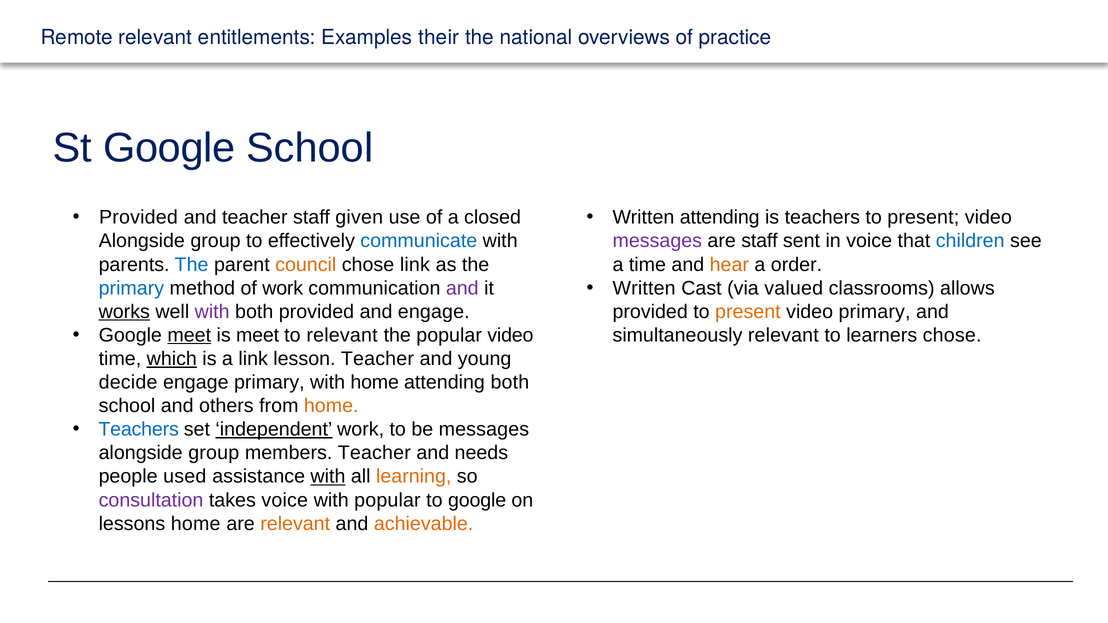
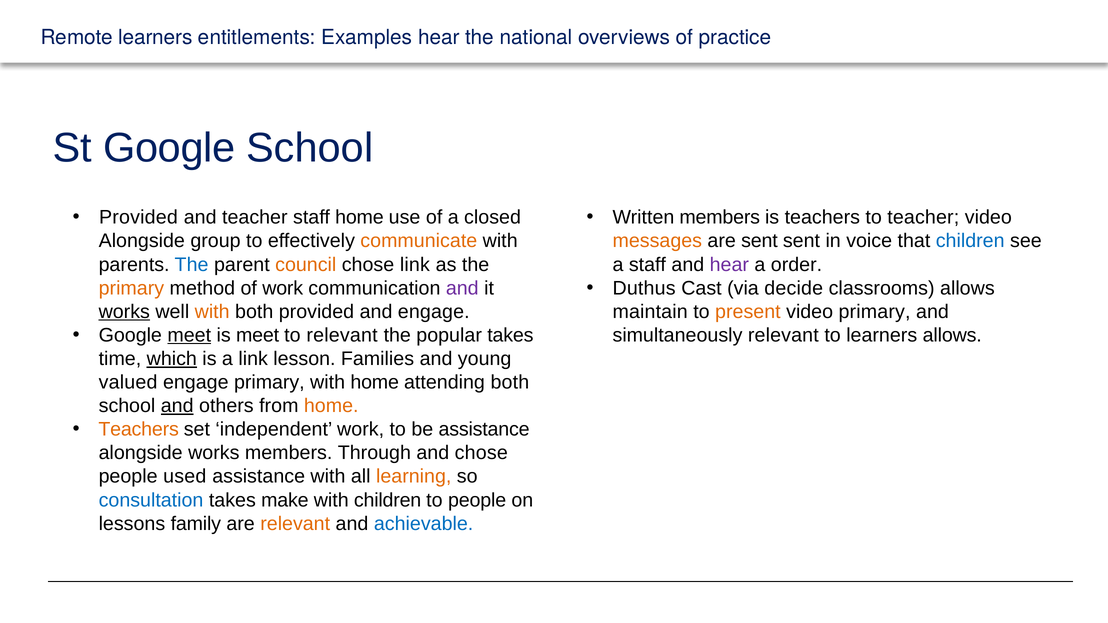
relevant: relevant -> learners (155, 37)
their: their -> hear (439, 37)
staff given: given -> home (359, 218)
Written attending: attending -> members (720, 218)
present: present -> teacher (923, 218)
communicate colour: blue -> orange (419, 241)
messages colour: purple -> orange (657, 241)
are staff: staff -> sent (759, 241)
a time: time -> staff (647, 265)
hear colour: orange -> purple (729, 265)
Written: Written -> Duthus (644, 288)
via valued: valued -> decide (794, 288)
primary colour: blue -> orange (131, 288)
with colour: purple -> orange (212, 312)
provided: provided -> maintain (650, 312)
popular video: video -> takes (510, 335)
learners chose: chose -> allows (952, 335)
lesson Teacher: Teacher -> Families (378, 359)
decide: decide -> valued (128, 382)
and underline: none -> present (177, 406)
Teachers colour: blue -> orange (139, 430)
independent underline: present -> none (274, 430)
be messages: messages -> assistance (484, 430)
group: group -> works (214, 453)
members Teacher: Teacher -> Through (374, 453)
and needs: needs -> chose (481, 453)
with underline: present -> none (328, 477)
consultation colour: purple -> blue (151, 500)
takes voice: voice -> make (285, 500)
with popular: popular -> children (388, 500)
to google: google -> people (477, 500)
lessons home: home -> family (196, 524)
achievable colour: orange -> blue (424, 524)
